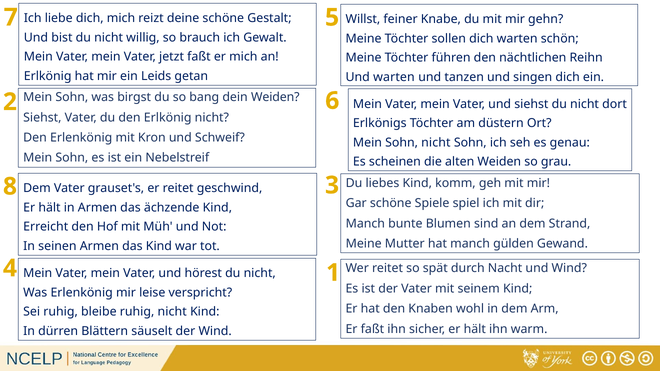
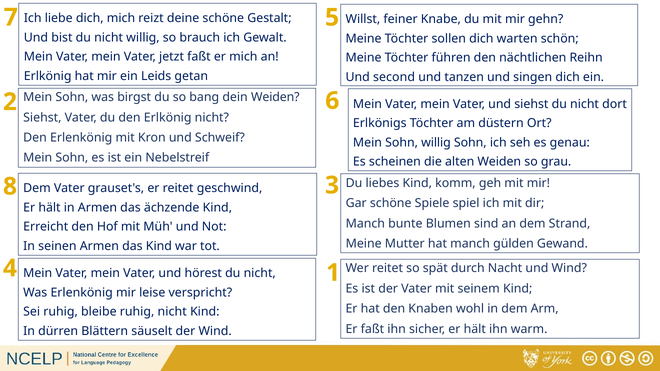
Und warten: warten -> second (394, 77)
Sohn nicht: nicht -> willig (436, 143)
